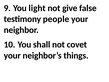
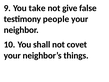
light: light -> take (37, 8)
